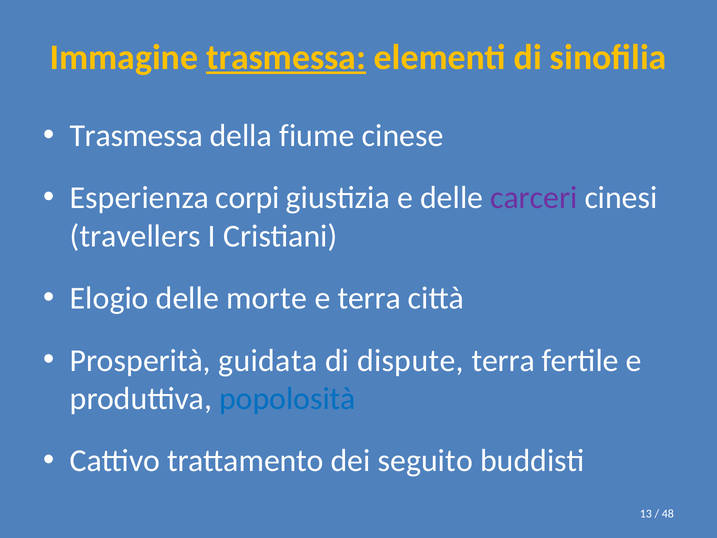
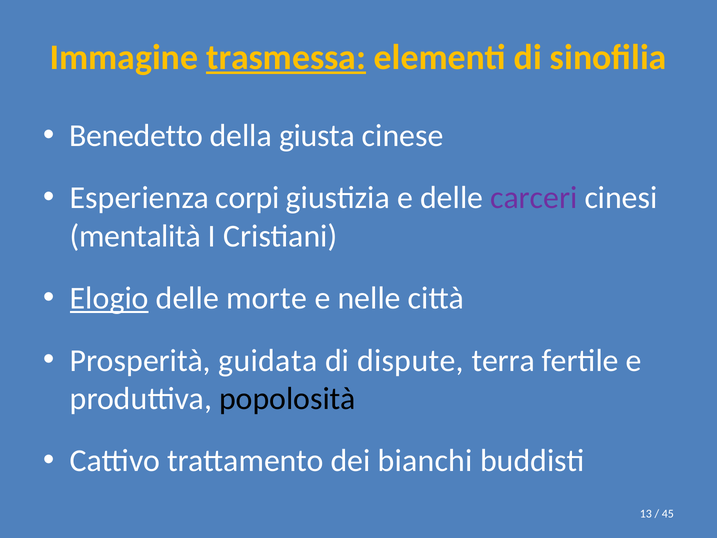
Trasmessa: Trasmessa -> Benedetto (136, 136)
fiume: fiume -> giusta (317, 136)
travellers: travellers -> mentalità (135, 236)
Elogio underline: none -> present (109, 298)
e terra: terra -> nelle (369, 298)
popolosità colour: blue -> black (287, 399)
seguito: seguito -> bianchi (425, 461)
48: 48 -> 45 (668, 513)
